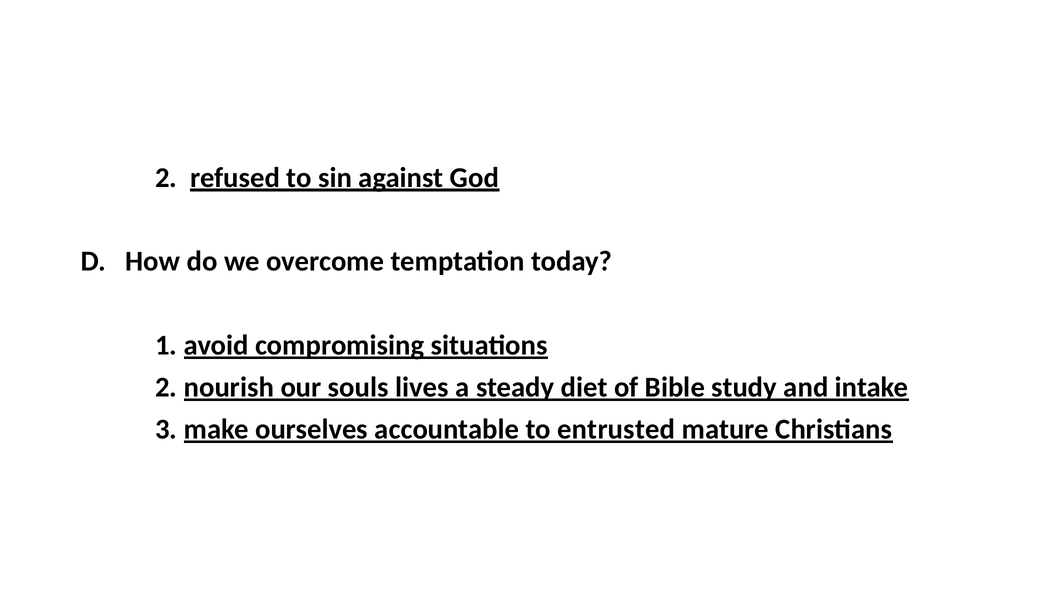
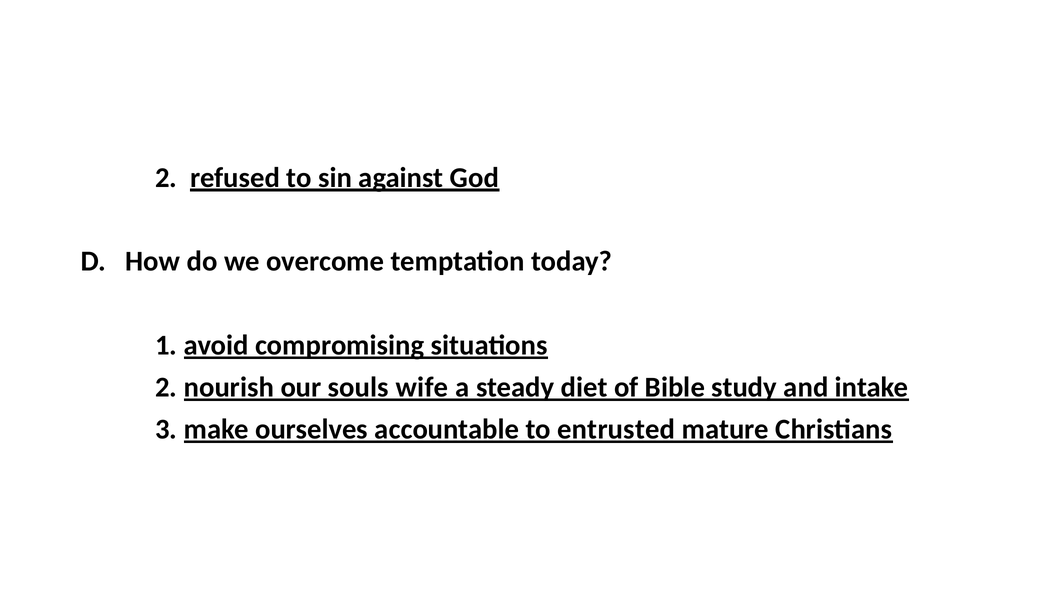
lives: lives -> wife (422, 388)
